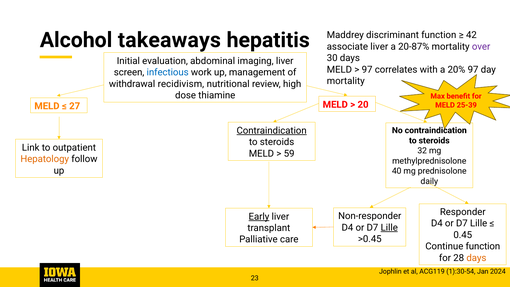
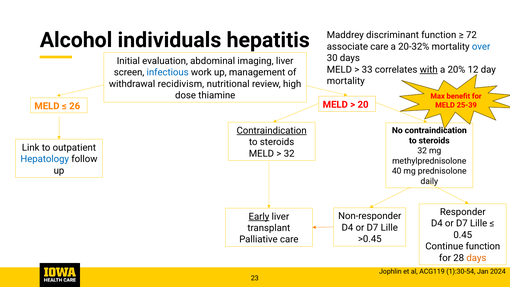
42: 42 -> 72 (471, 35)
takeaways: takeaways -> individuals (169, 40)
associate liver: liver -> care (379, 47)
20-87%: 20-87% -> 20-32% (414, 47)
over colour: purple -> blue (481, 47)
97: 97 -> 33 (367, 70)
with underline: none -> present (429, 70)
20% 97: 97 -> 12 (473, 70)
27: 27 -> 26 (75, 106)
59: 59 -> 32 (289, 153)
Hepatology colour: orange -> blue (45, 159)
Lille underline: present -> none (389, 228)
